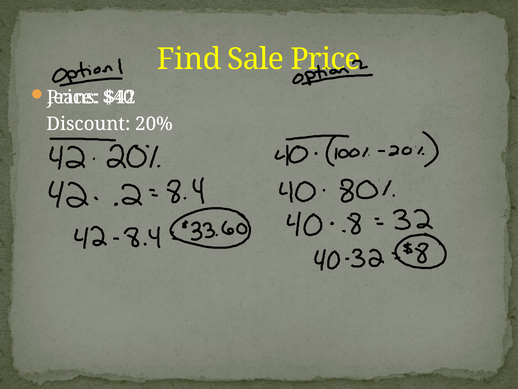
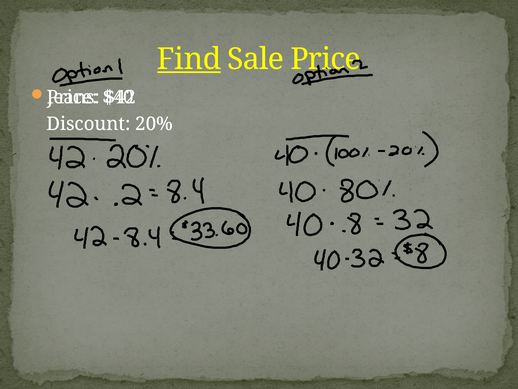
Find underline: none -> present (189, 59)
